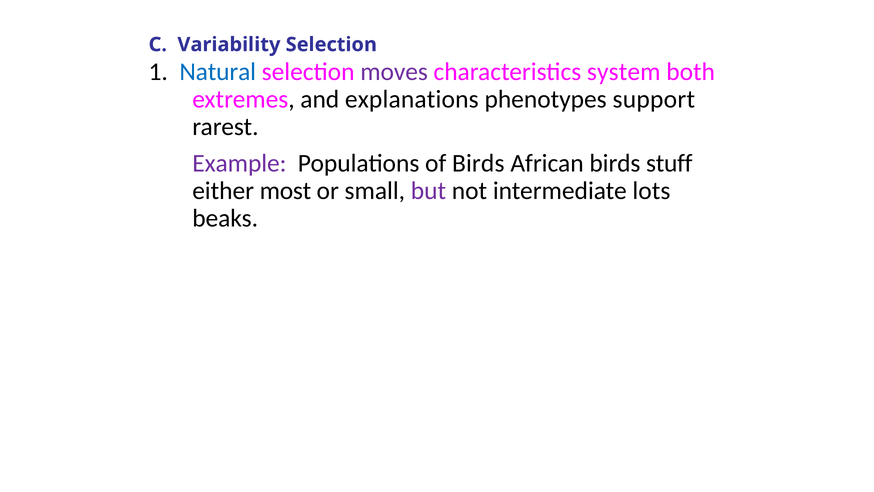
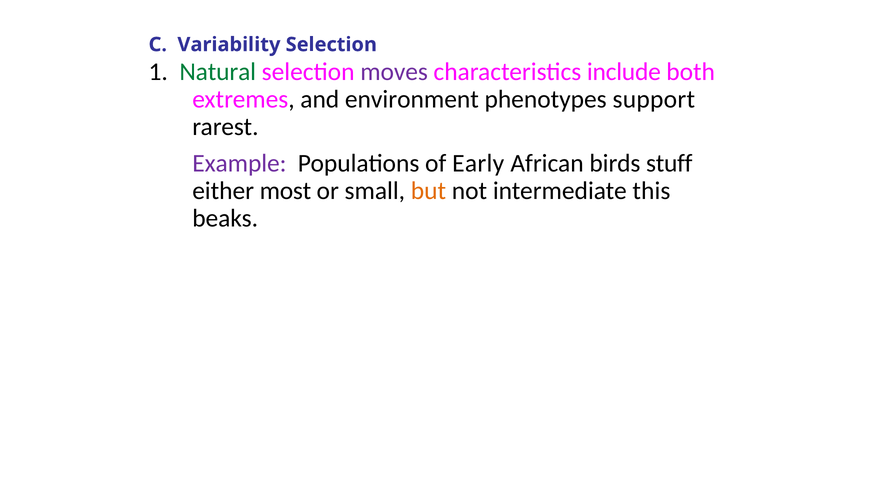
Natural colour: blue -> green (218, 72)
system: system -> include (624, 72)
explanations: explanations -> environment (412, 99)
of Birds: Birds -> Early (478, 163)
but colour: purple -> orange (428, 191)
lots: lots -> this (651, 191)
